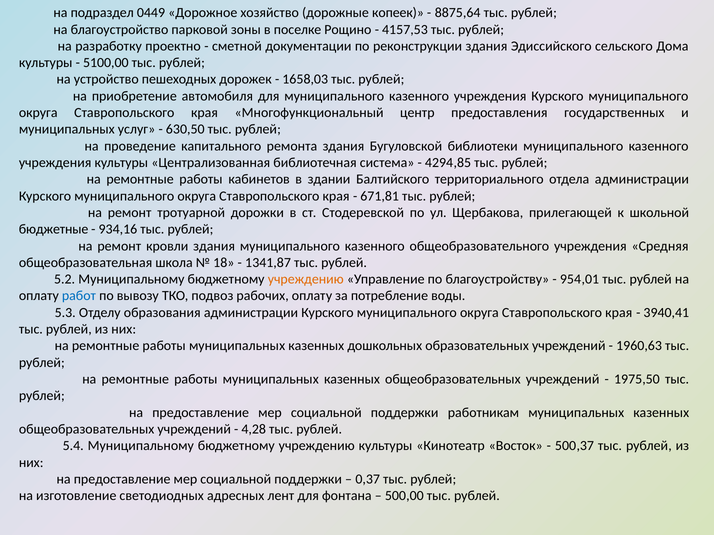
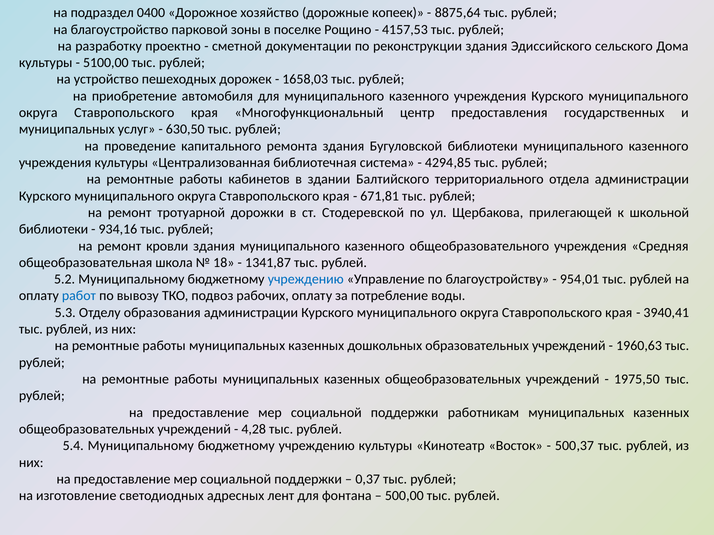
0449: 0449 -> 0400 (151, 13)
бюджетные: бюджетные -> библиотеки (54, 230)
учреждению colour: orange -> blue (306, 280)
